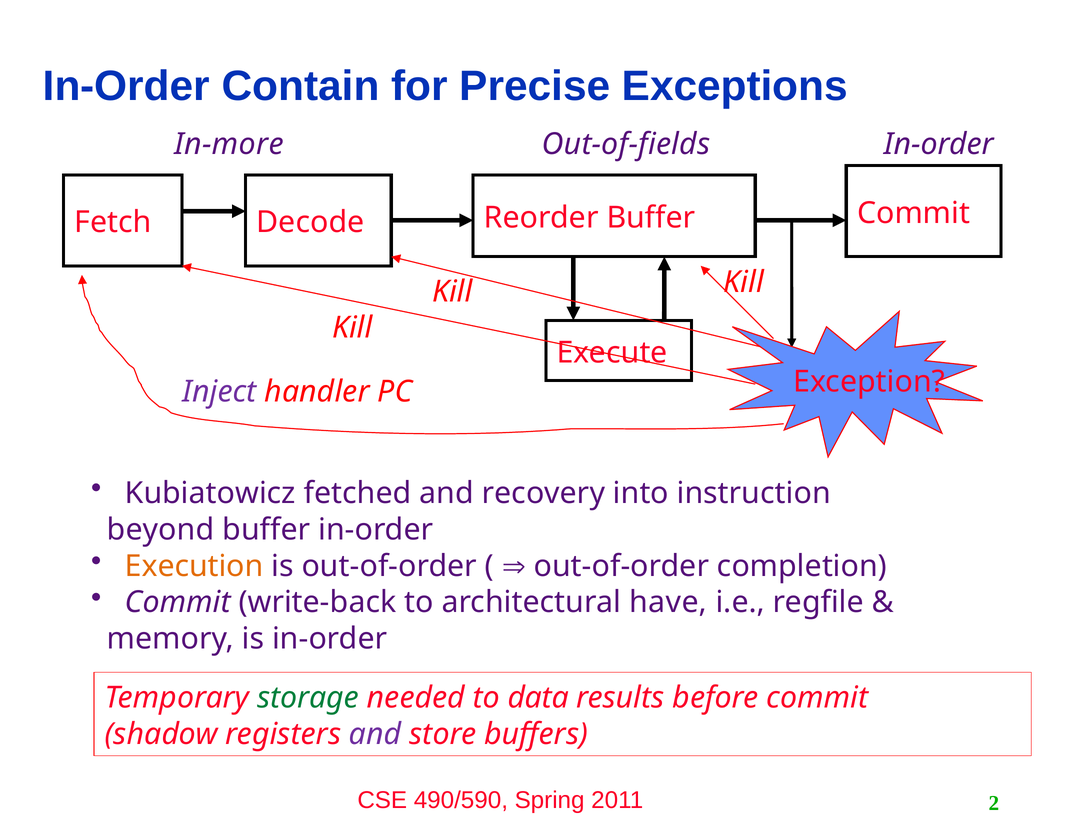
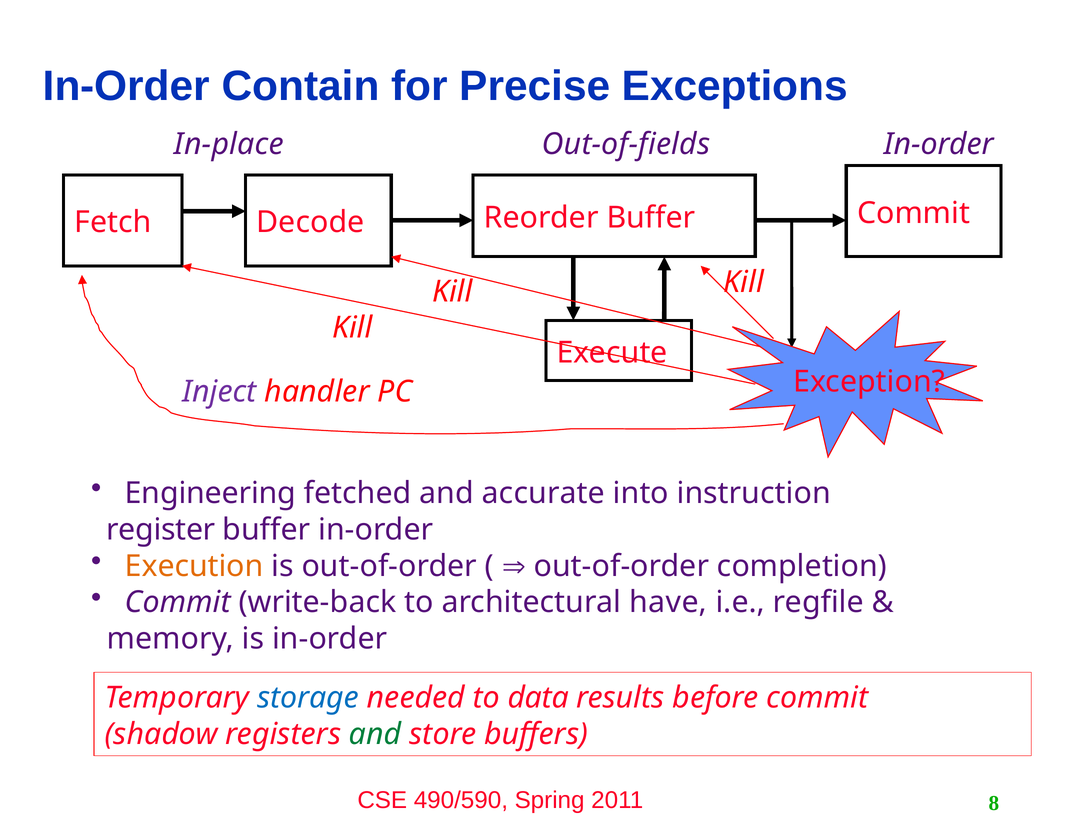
In-more: In-more -> In-place (229, 144)
Kubiatowicz: Kubiatowicz -> Engineering (210, 493)
recovery: recovery -> accurate (543, 493)
beyond: beyond -> register (161, 530)
storage colour: green -> blue (308, 698)
and colour: purple -> green (375, 734)
2: 2 -> 8 (994, 803)
